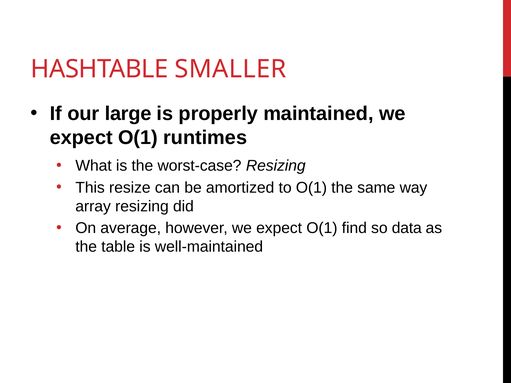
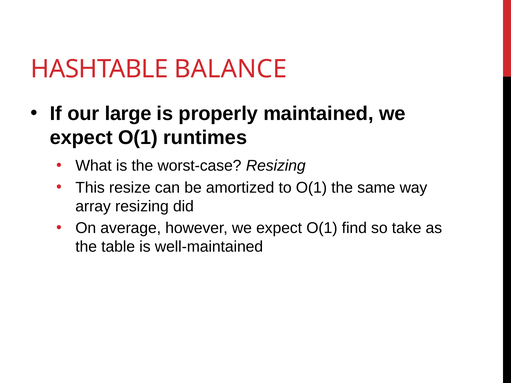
SMALLER: SMALLER -> BALANCE (231, 69)
data: data -> take (407, 228)
